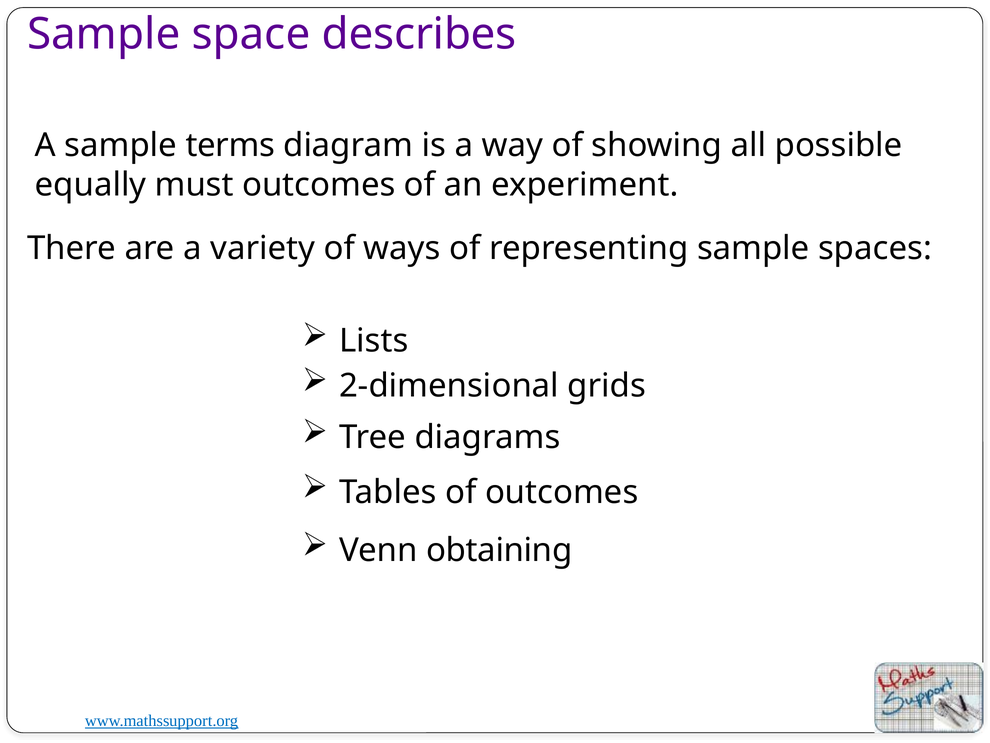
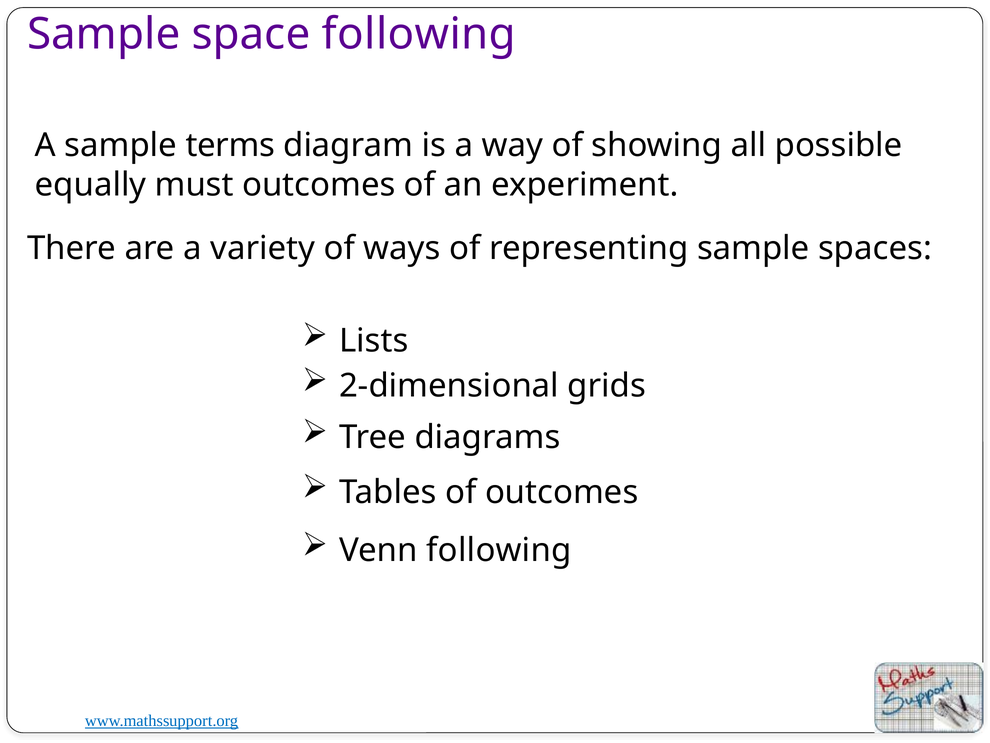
space describes: describes -> following (419, 34)
Venn obtaining: obtaining -> following (499, 550)
